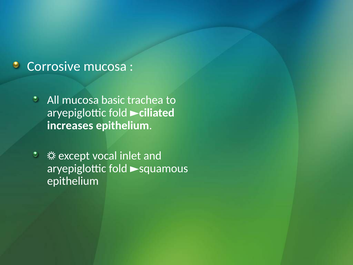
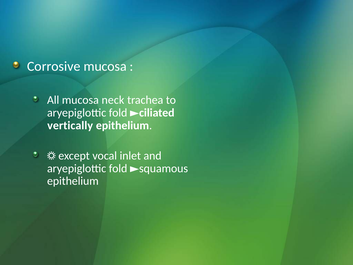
basic: basic -> neck (113, 100)
increases: increases -> vertically (70, 125)
